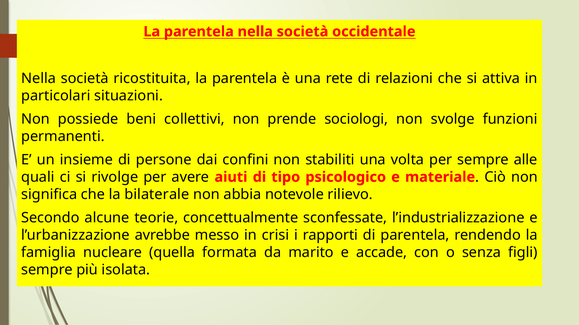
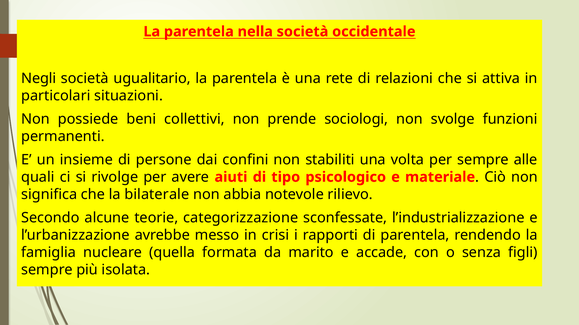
Nella: Nella -> Negli (39, 78)
ricostituita: ricostituita -> ugualitario (152, 78)
concettualmente: concettualmente -> categorizzazione (241, 218)
